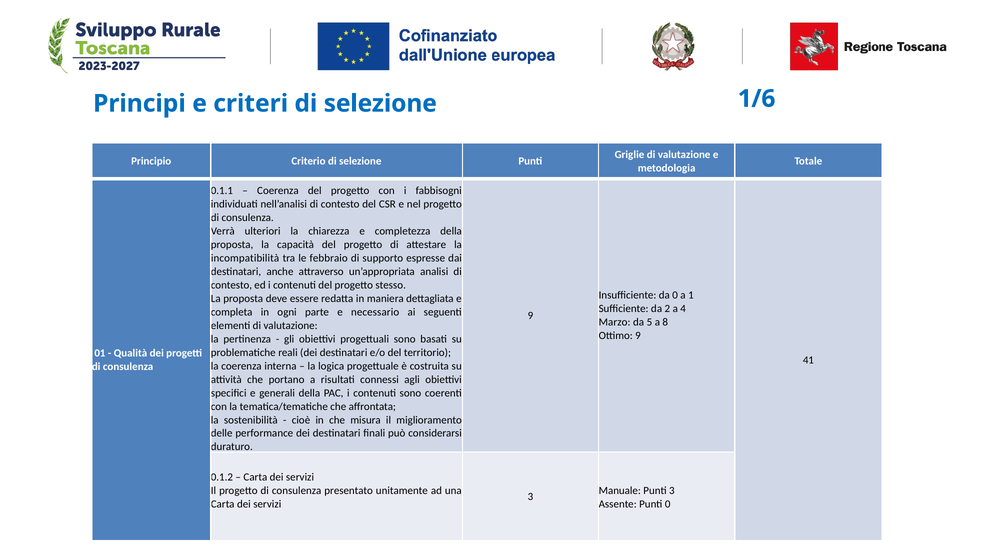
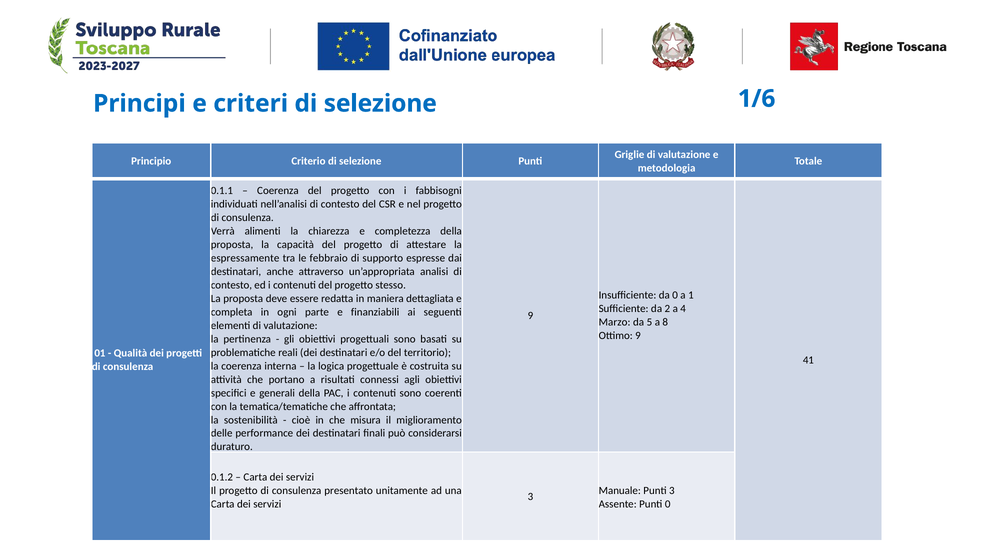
ulteriori: ulteriori -> alimenti (263, 231)
incompatibilità: incompatibilità -> espressamente (245, 258)
necessario: necessario -> finanziabili (375, 312)
